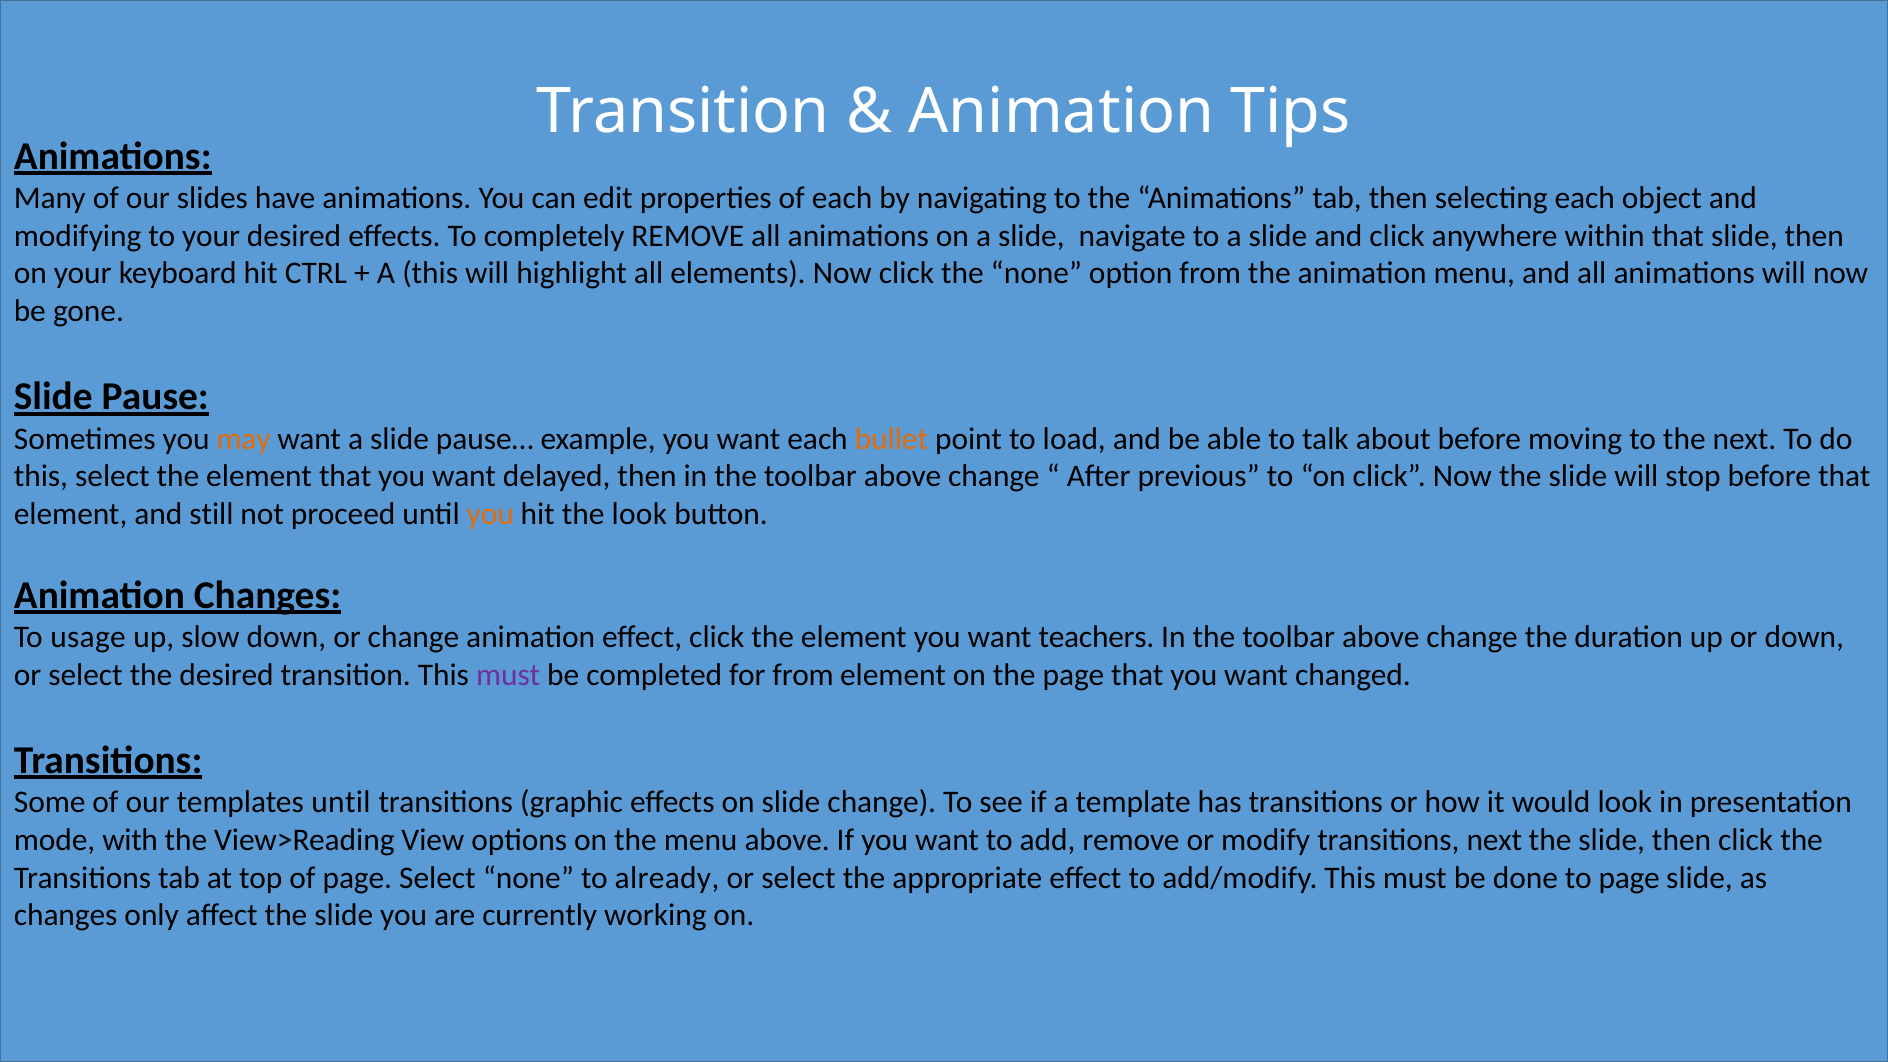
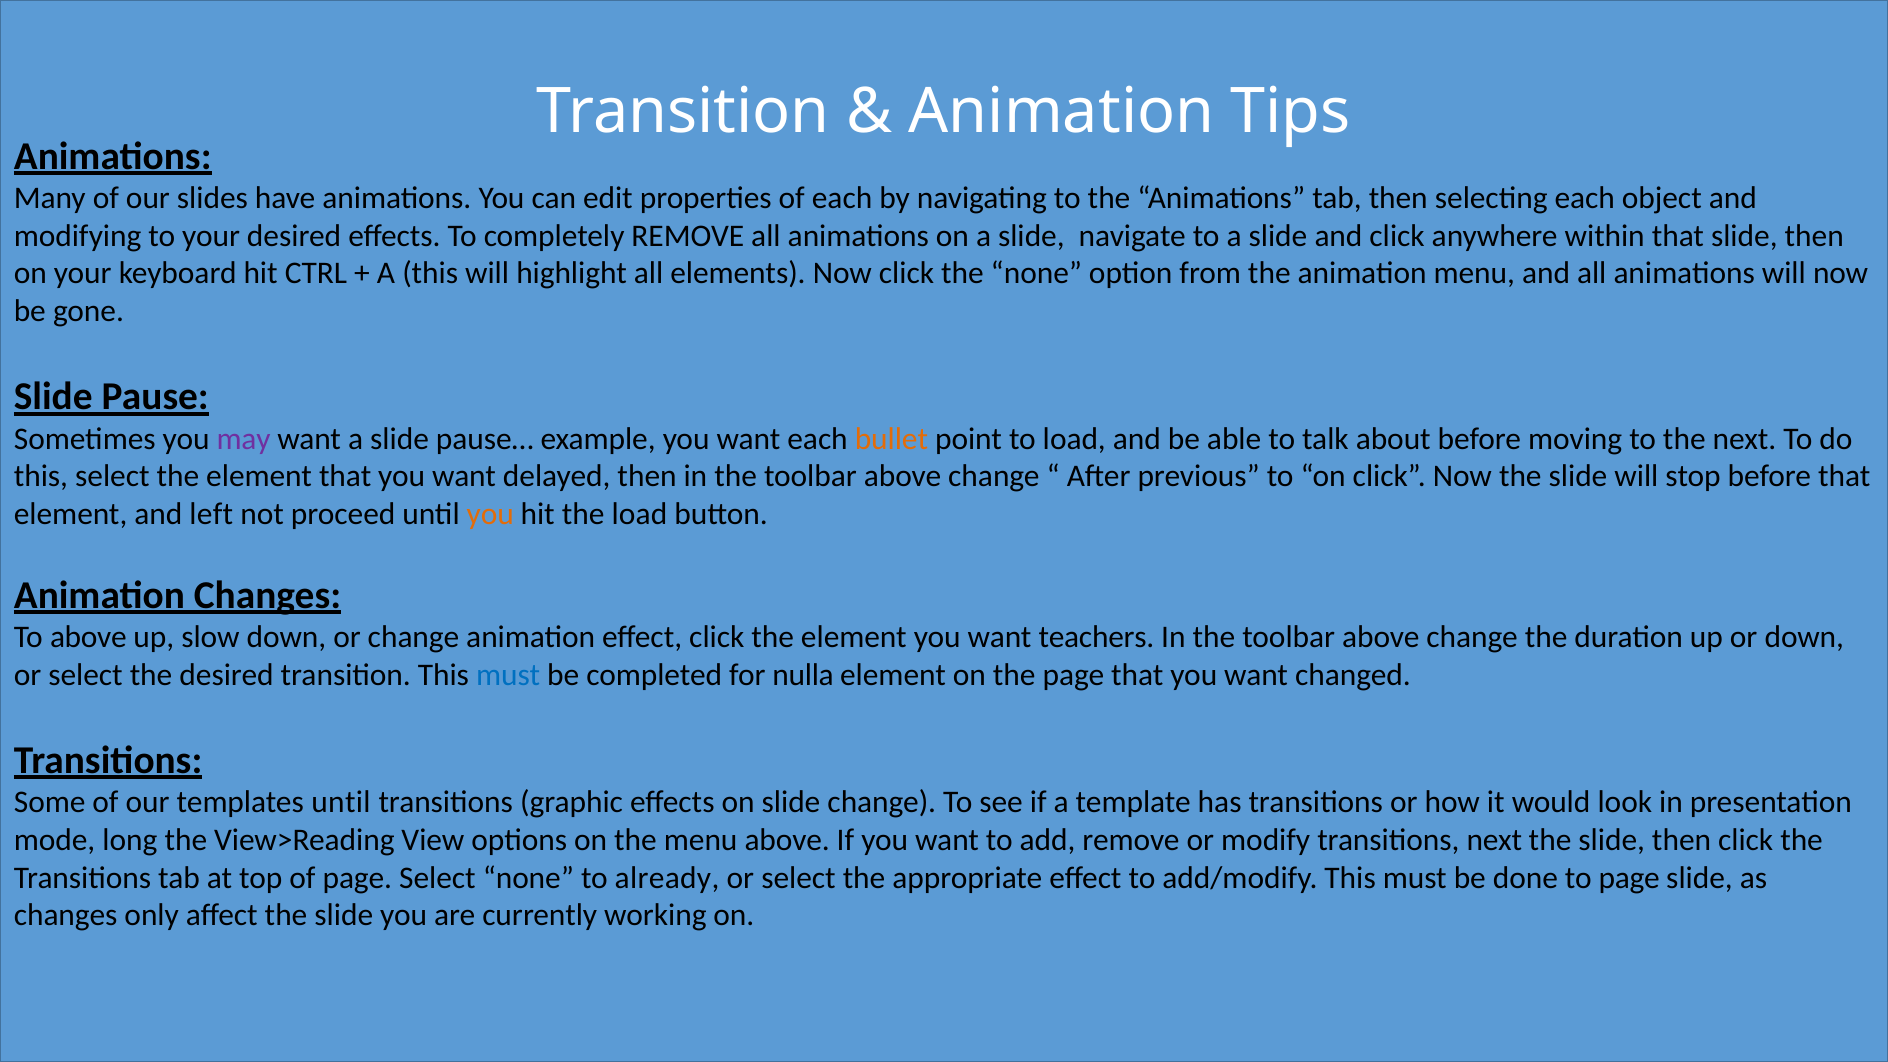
may colour: orange -> purple (244, 439)
still: still -> left (211, 514)
the look: look -> load (639, 514)
To usage: usage -> above (88, 637)
must colour: purple -> blue (508, 675)
for from: from -> nulla (803, 675)
with: with -> long (130, 840)
